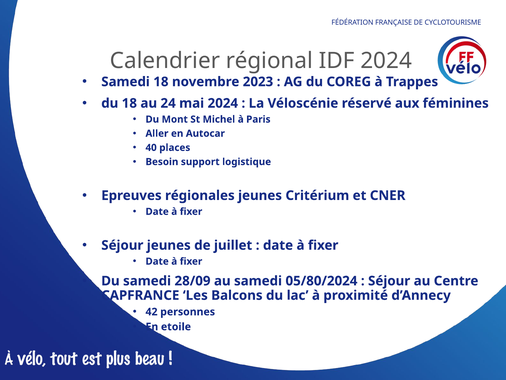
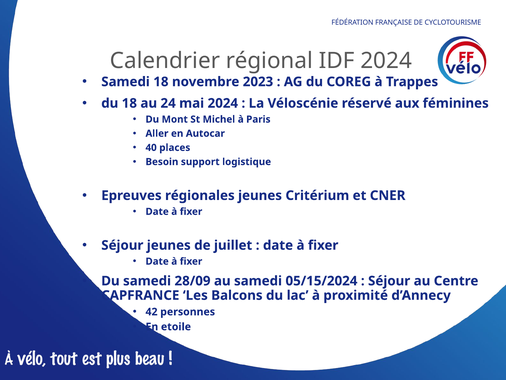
05/80/2024: 05/80/2024 -> 05/15/2024 (321, 281)
